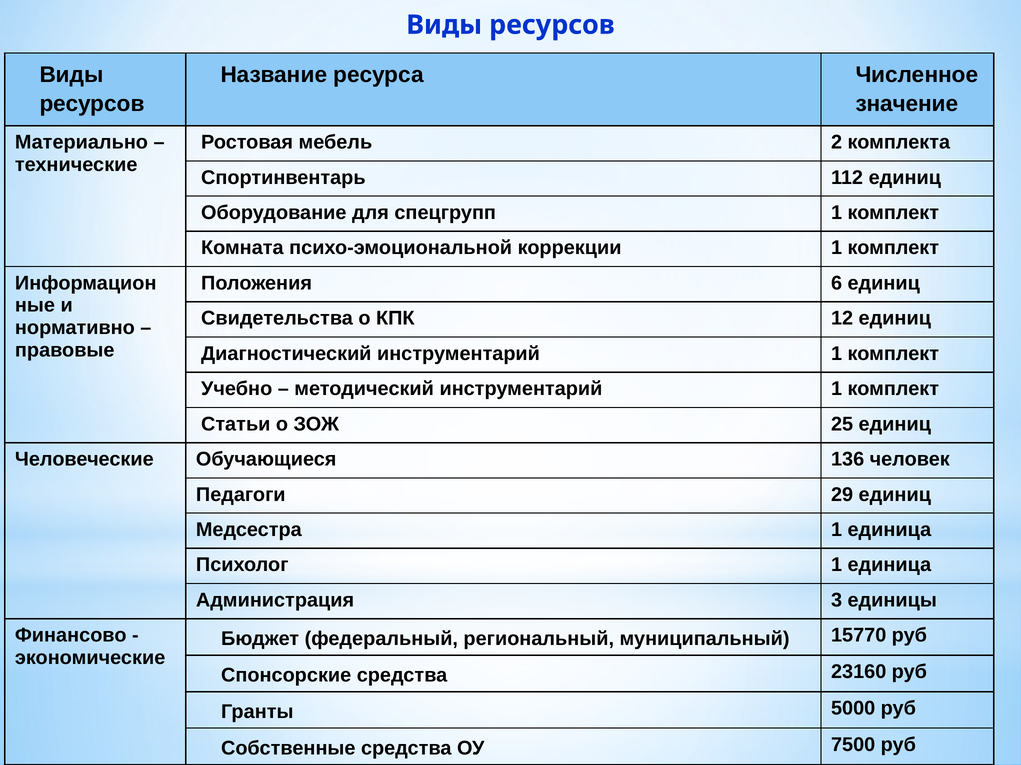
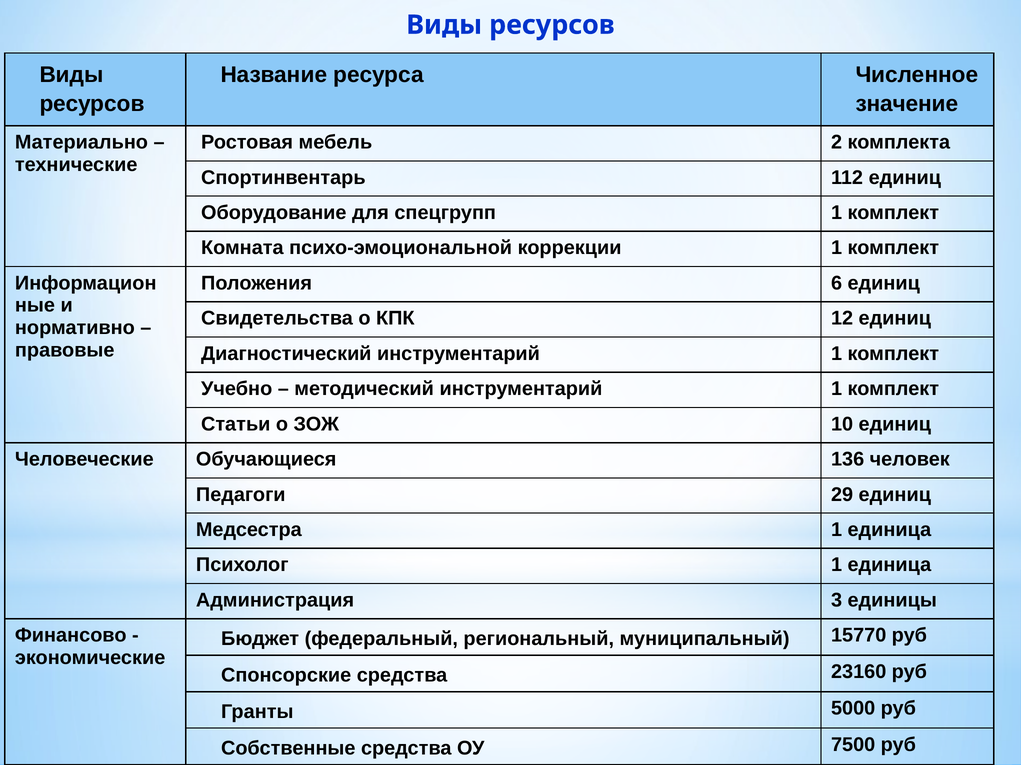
25: 25 -> 10 (842, 424)
